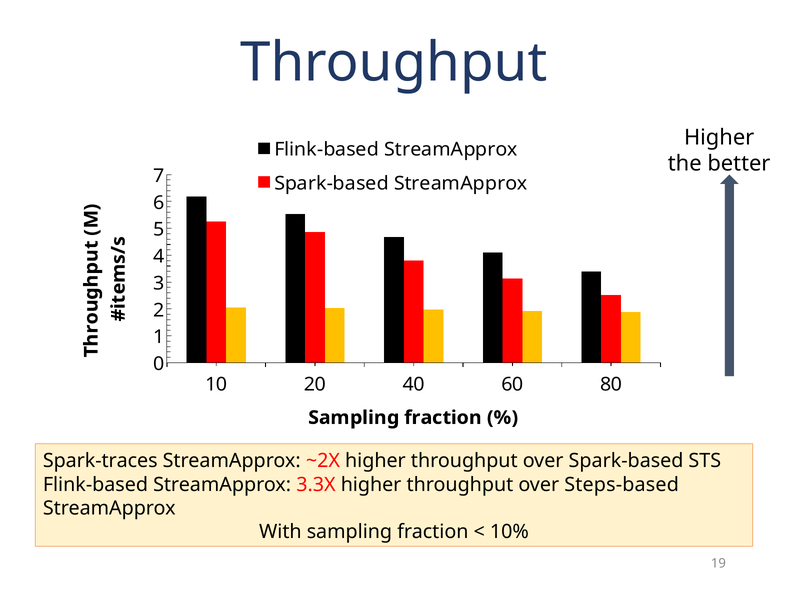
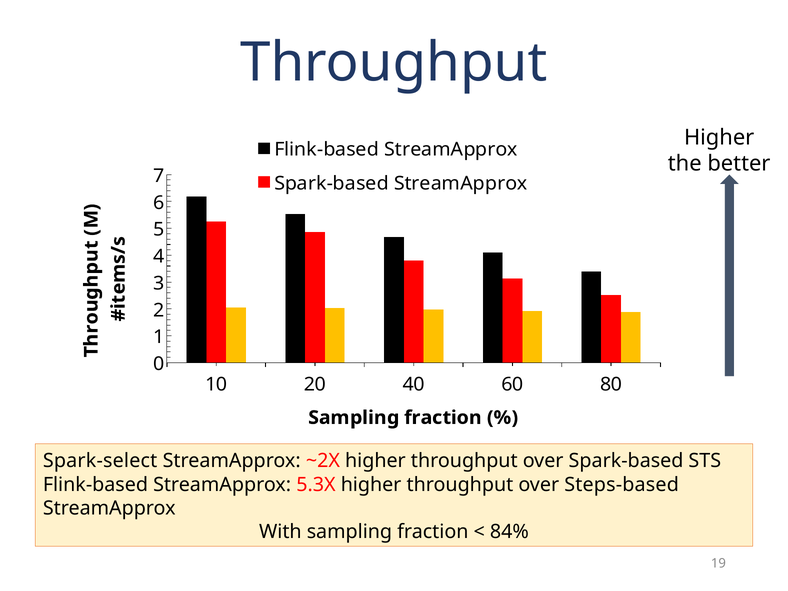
Spark-traces: Spark-traces -> Spark-select (100, 461)
3.3X: 3.3X -> 5.3X (316, 485)
10%: 10% -> 84% (509, 532)
